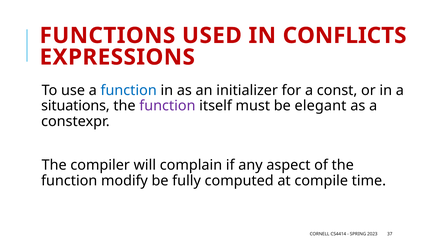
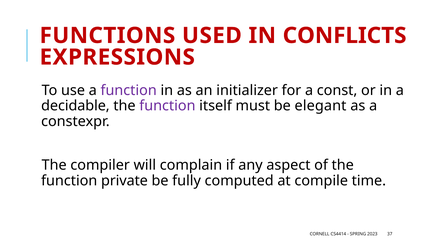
function colour: blue -> purple (129, 90)
situations: situations -> decidable (75, 106)
modify: modify -> private (124, 181)
